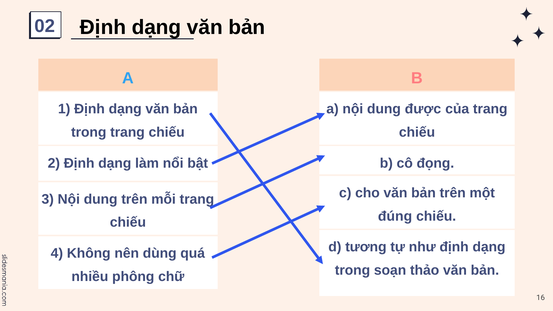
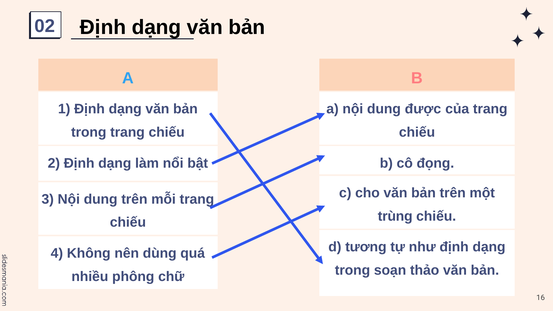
đúng: đúng -> trùng (395, 216)
